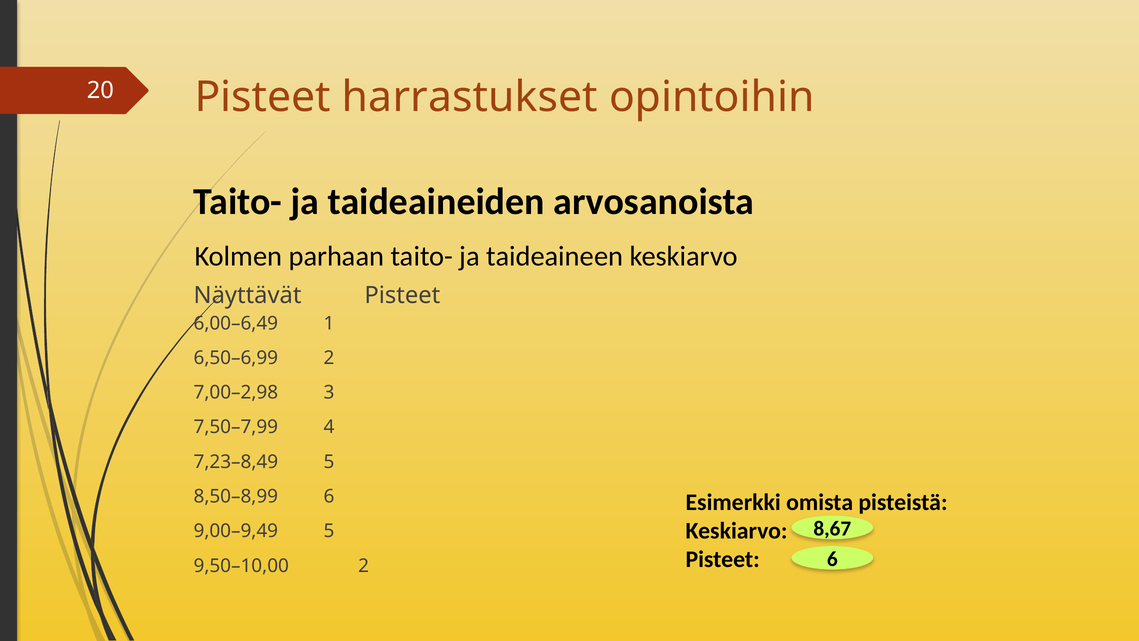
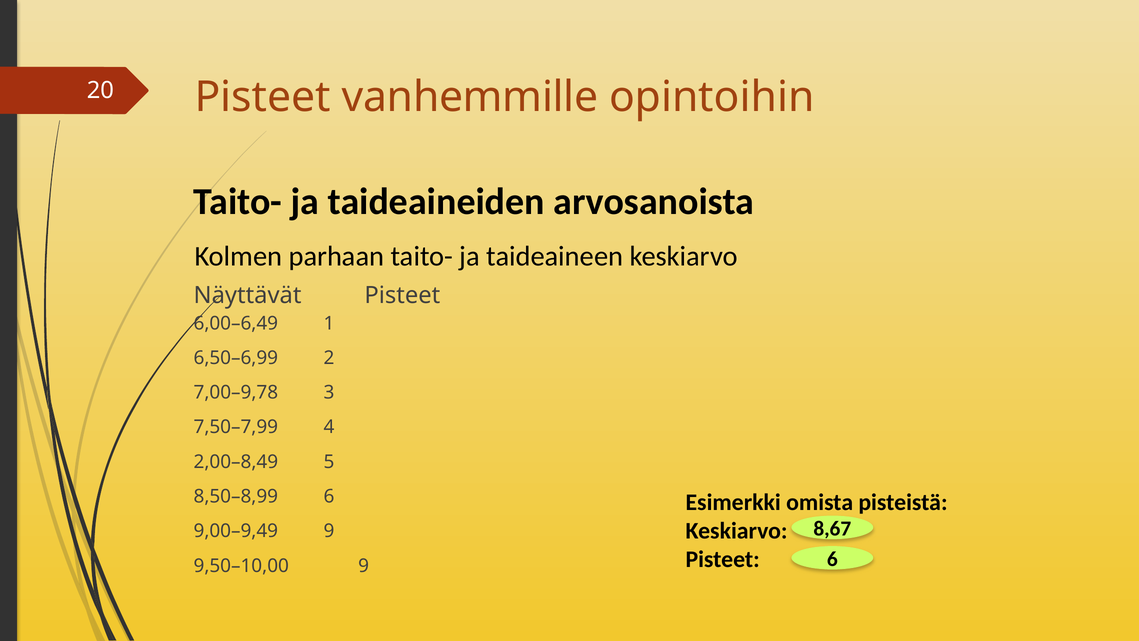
harrastukset: harrastukset -> vanhemmille (470, 97)
7,00–2,98: 7,00–2,98 -> 7,00–9,78 (236, 392)
7,23–8,49: 7,23–8,49 -> 2,00–8,49 (236, 462)
9,00–9,49 5: 5 -> 9 (329, 531)
9,50–10,00 2: 2 -> 9 (364, 566)
